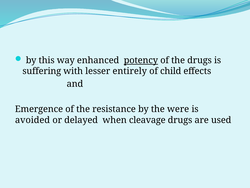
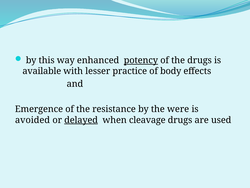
suffering: suffering -> available (42, 71)
entirely: entirely -> practice (130, 71)
child: child -> body (171, 71)
delayed underline: none -> present (81, 120)
